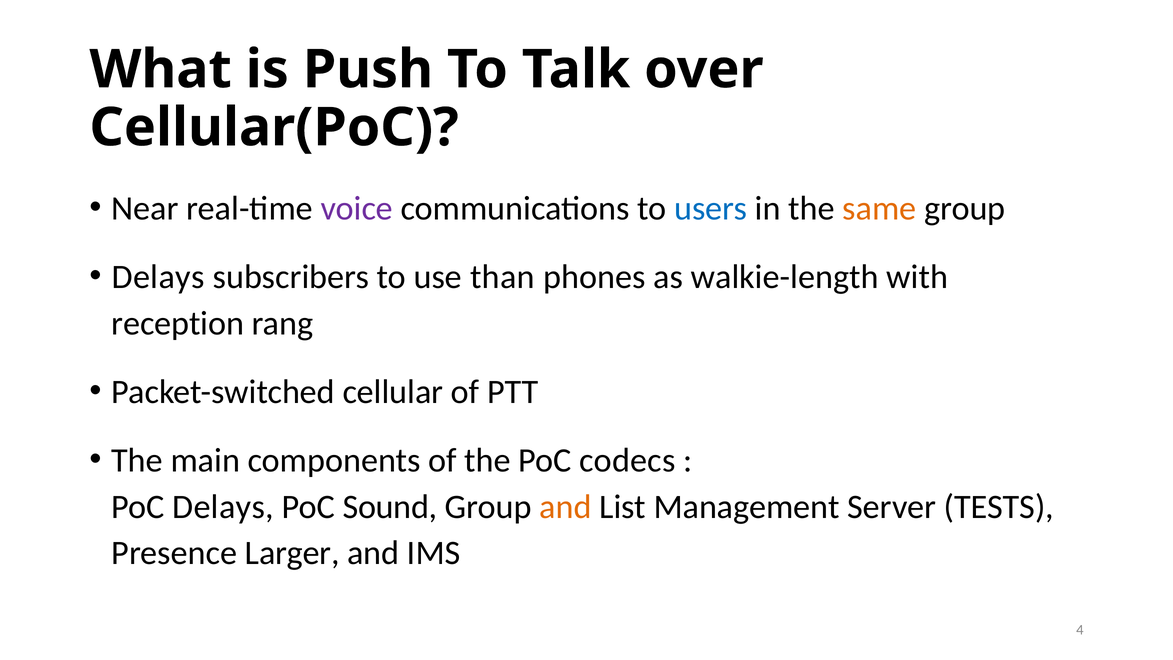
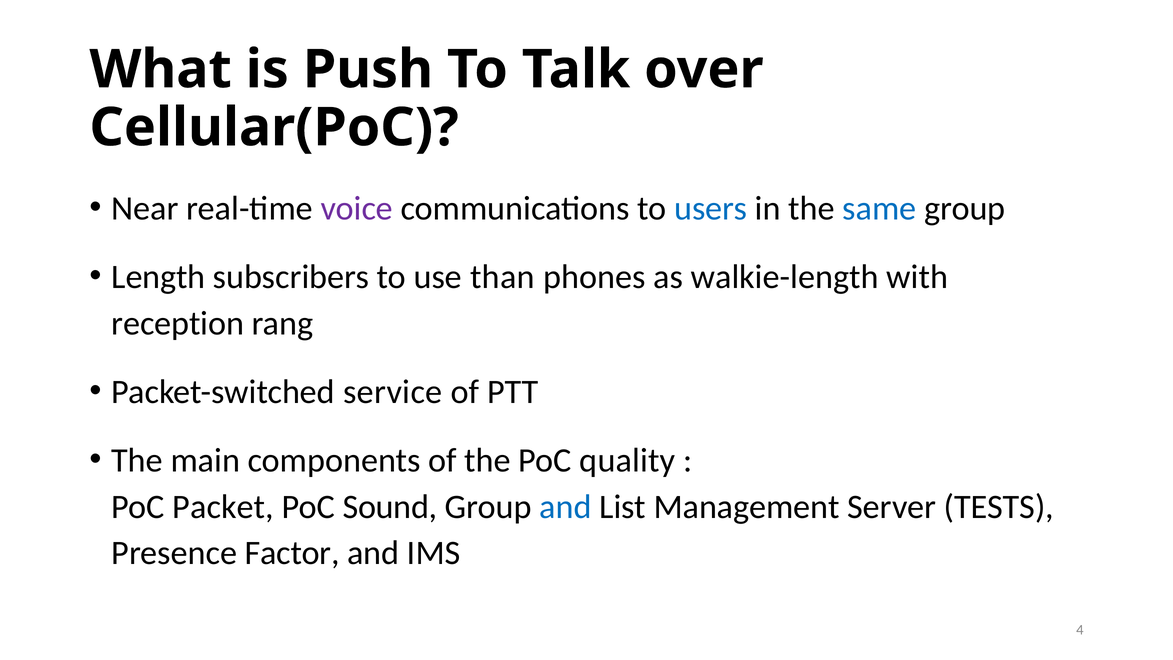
same colour: orange -> blue (879, 208)
Delays: Delays -> Length (158, 277)
cellular: cellular -> service (393, 392)
codecs: codecs -> quality (627, 460)
PoC Delays: Delays -> Packet (223, 507)
and colour: orange -> blue (565, 507)
Larger: Larger -> Factor (292, 553)
